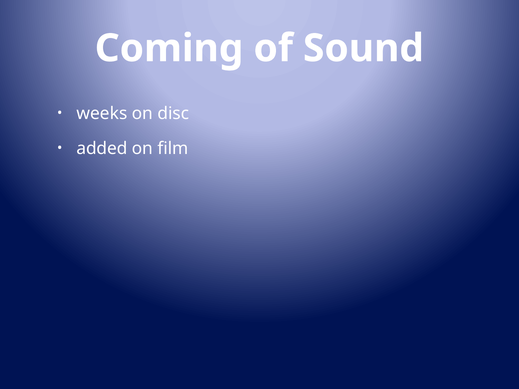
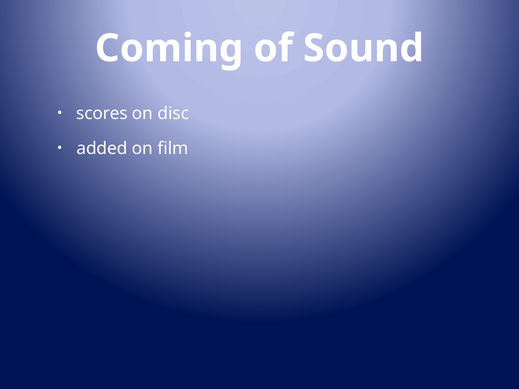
weeks: weeks -> scores (102, 113)
